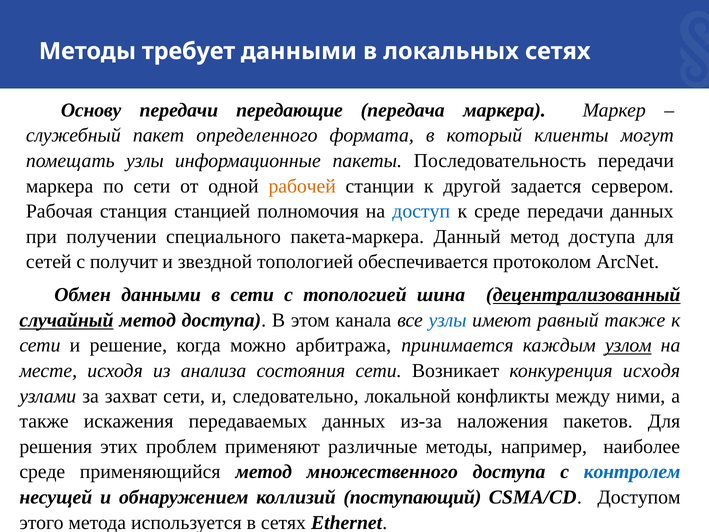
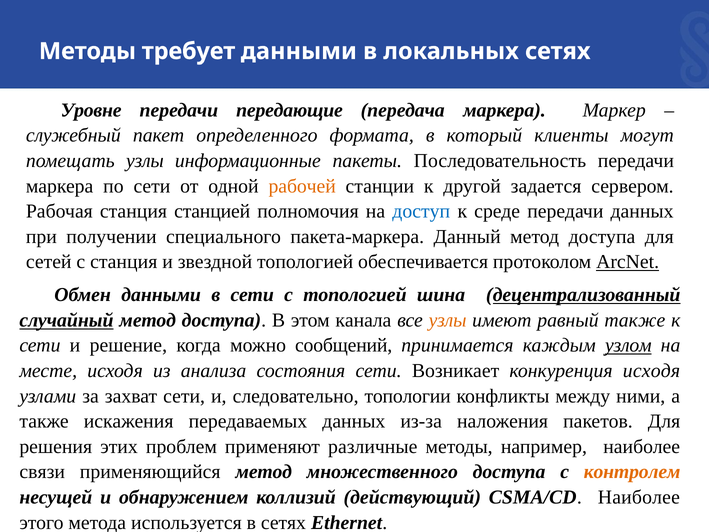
Основу: Основу -> Уровне (91, 110)
с получит: получит -> станция (124, 262)
ArcNet underline: none -> present (628, 262)
узлы colour: blue -> orange (448, 320)
арбитража: арбитража -> сообщений (344, 345)
локальной: локальной -> топологии (408, 396)
среде: среде -> связи (42, 472)
контролем colour: blue -> orange (632, 472)
поступающий: поступающий -> действующий (412, 497)
CSMA/CD Доступом: Доступом -> Наиболее (639, 497)
